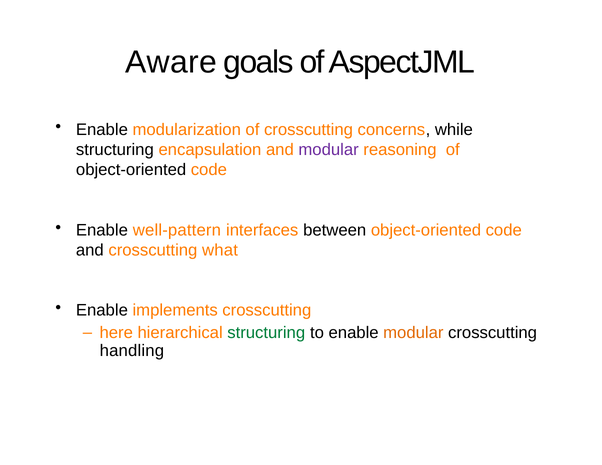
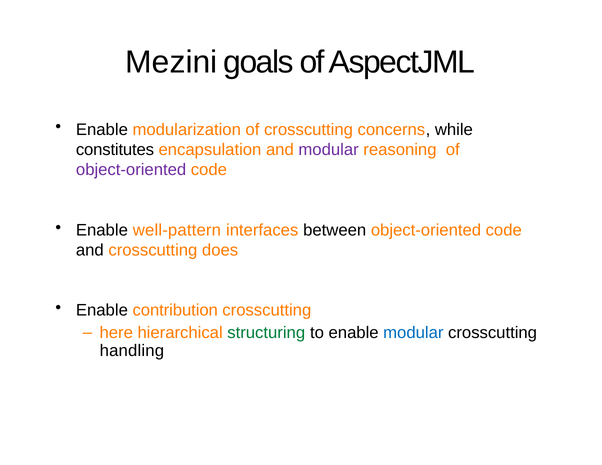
Aware: Aware -> Mezini (171, 62)
structuring: structuring -> constitutes (115, 150)
object-oriented colour: black -> purple (131, 170)
what: what -> does (220, 250)
implements: implements -> contribution (175, 311)
modular colour: orange -> blue (413, 333)
